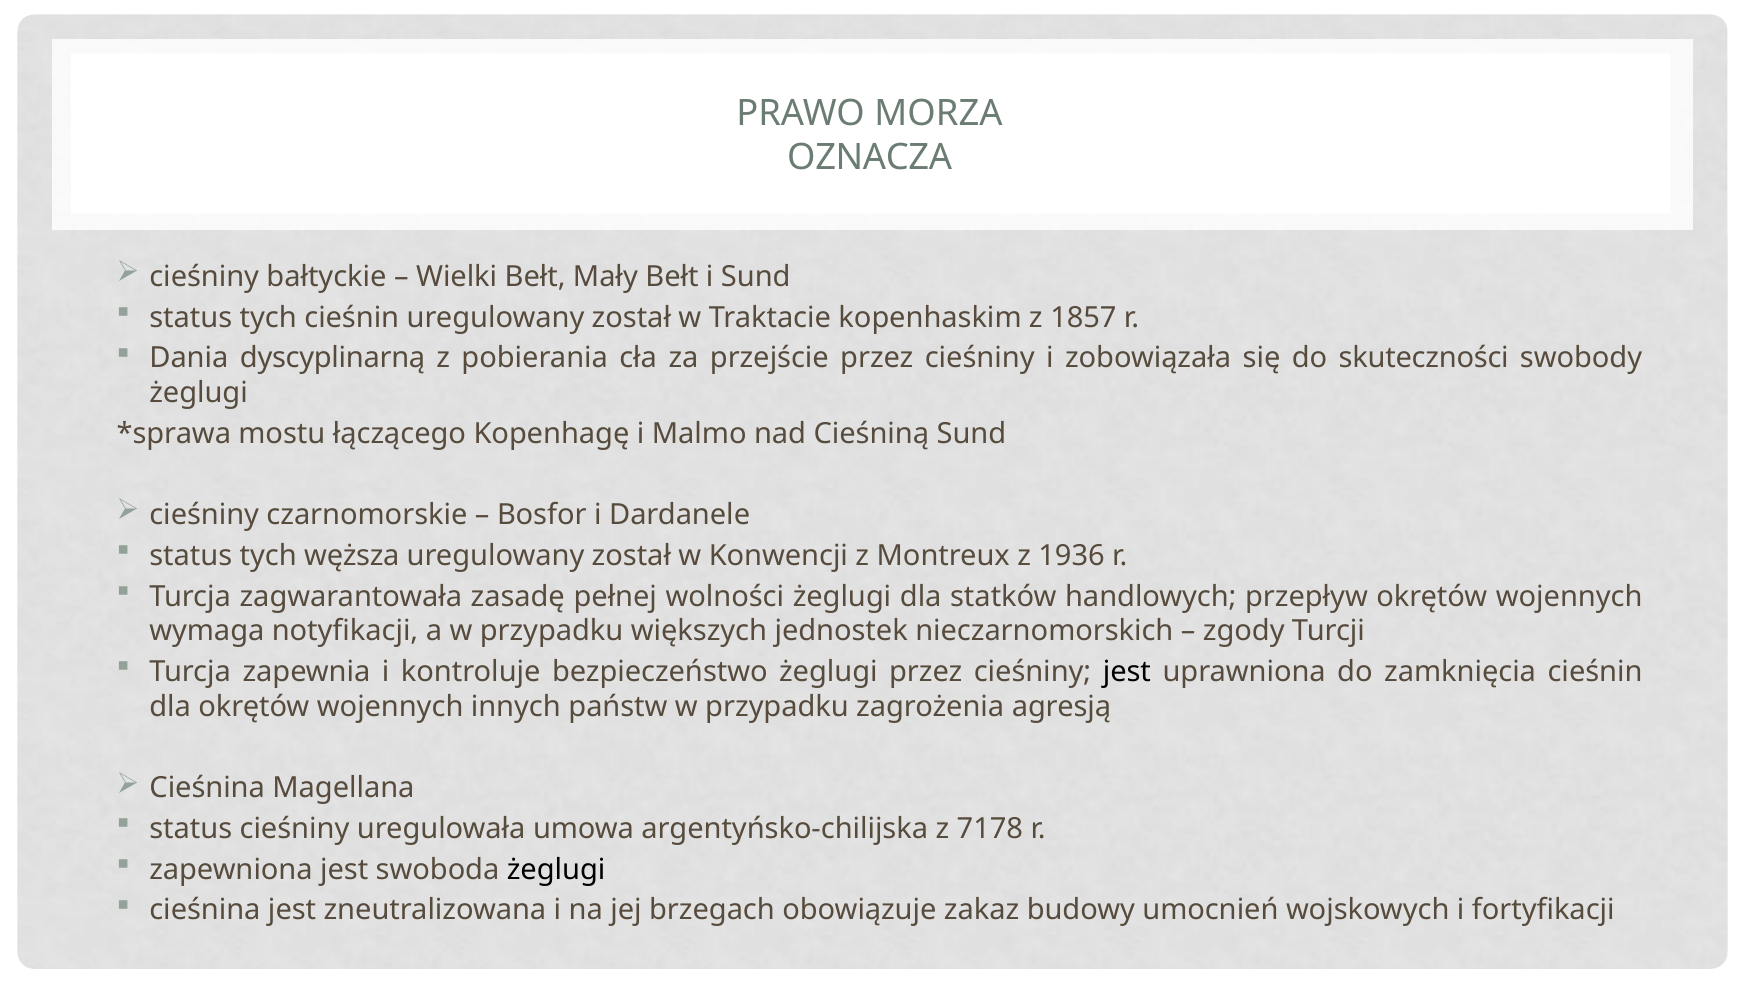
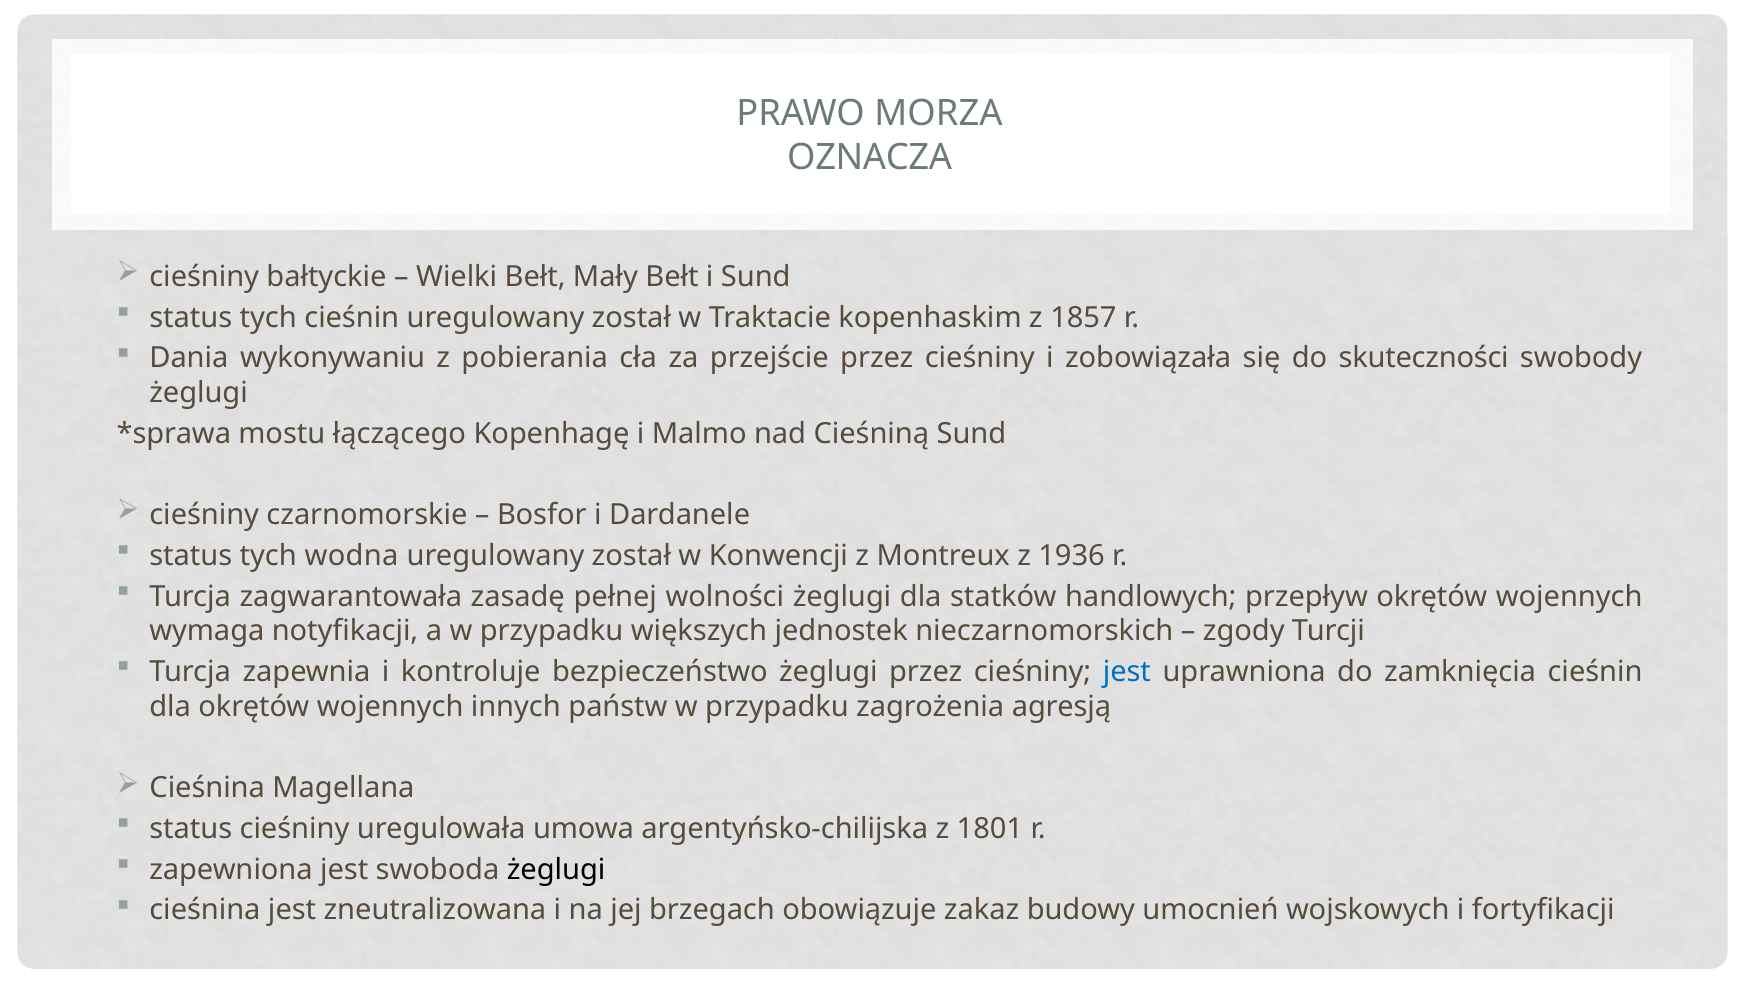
dyscyplinarną: dyscyplinarną -> wykonywaniu (332, 358)
węższa: węższa -> wodna (352, 556)
jest colour: black -> blue (1127, 672)
7178: 7178 -> 1801 (990, 828)
